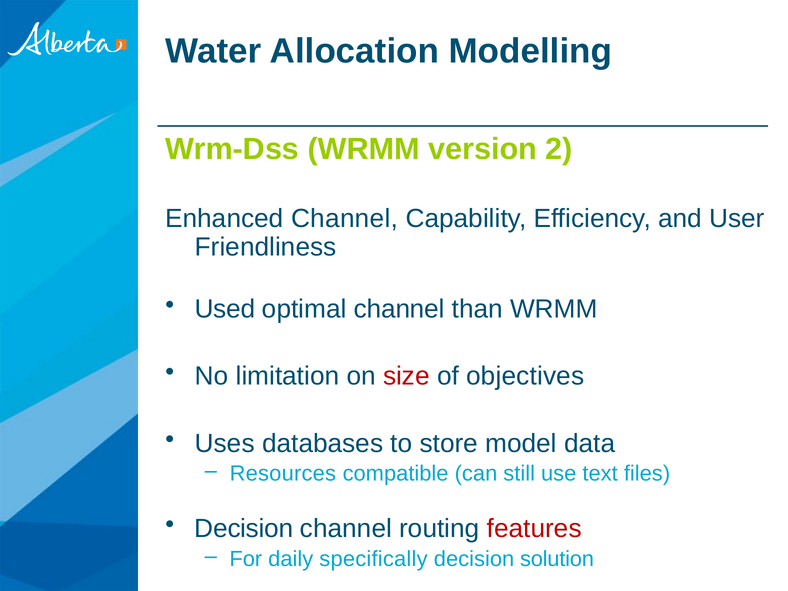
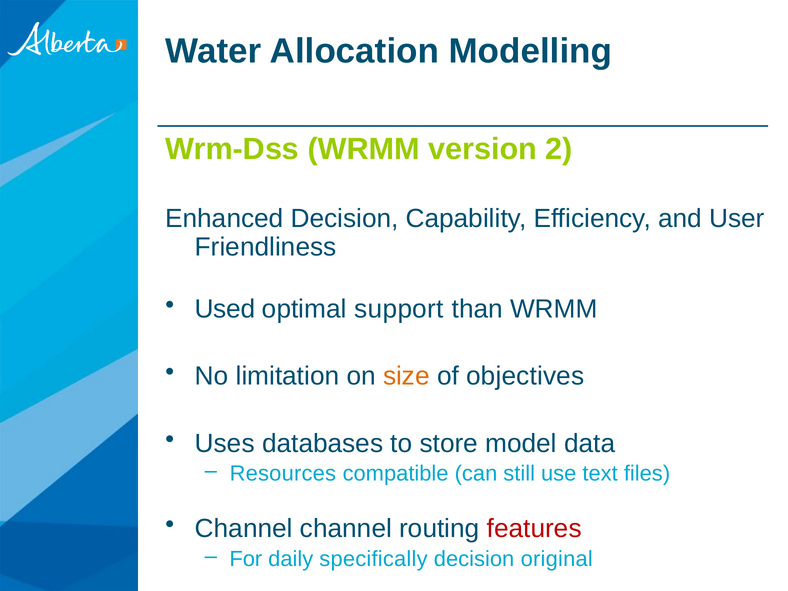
Enhanced Channel: Channel -> Decision (345, 219)
optimal channel: channel -> support (399, 309)
size colour: red -> orange (406, 376)
Decision: Decision -> Channel (244, 529)
solution: solution -> original (557, 559)
